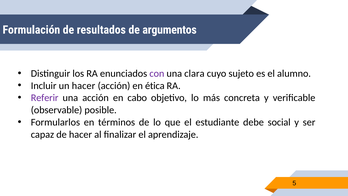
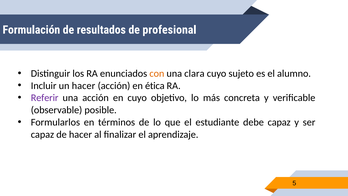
argumentos: argumentos -> profesional (169, 30)
con colour: purple -> orange (157, 73)
en cabo: cabo -> cuyo (137, 98)
debe social: social -> capaz (279, 122)
